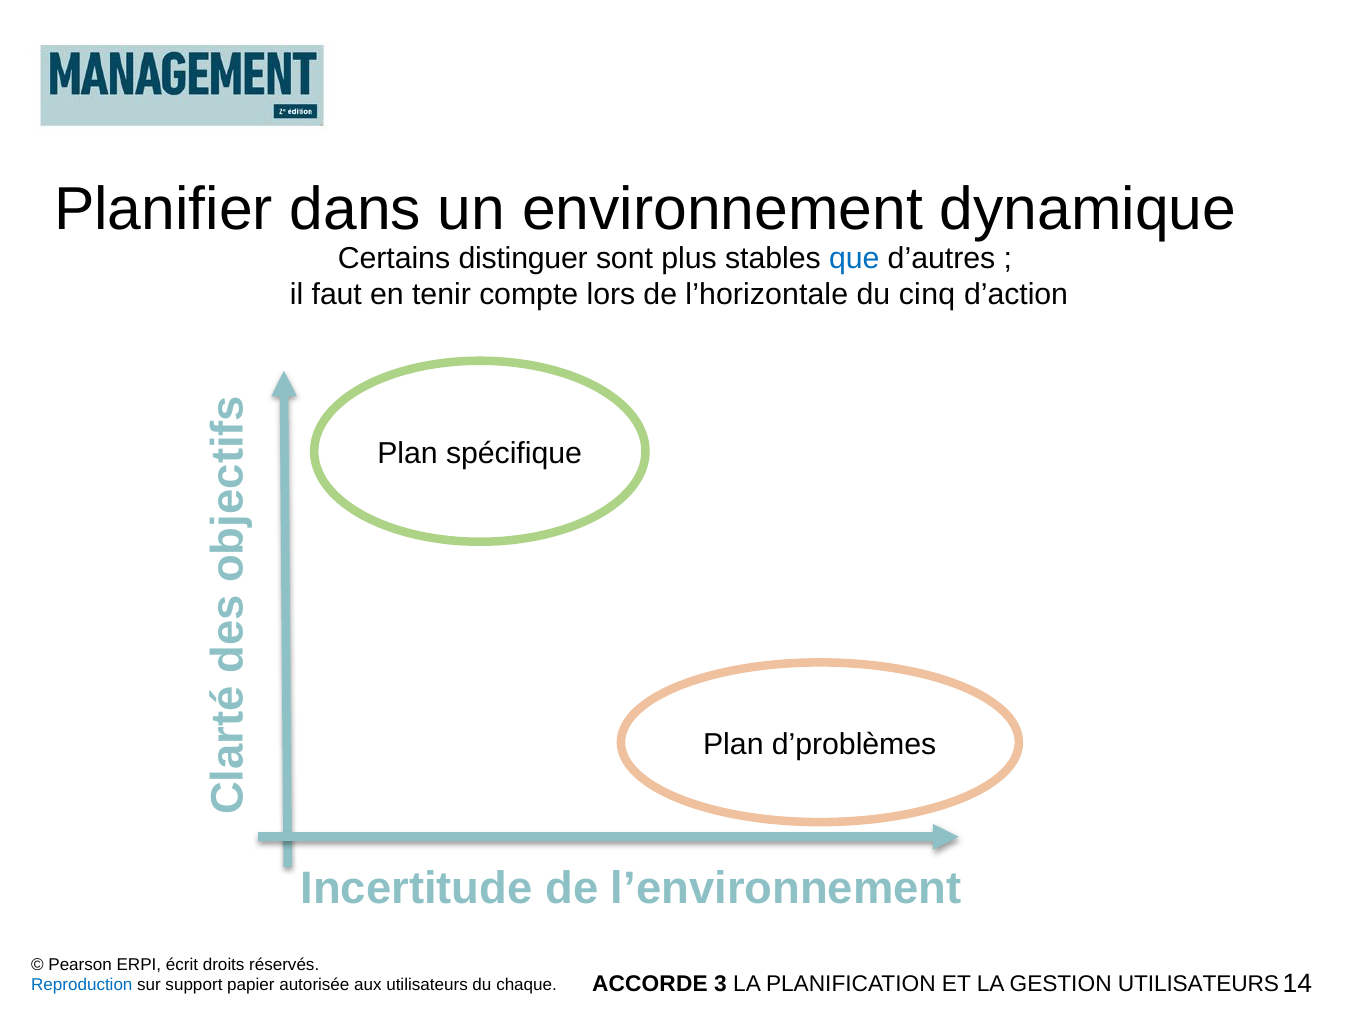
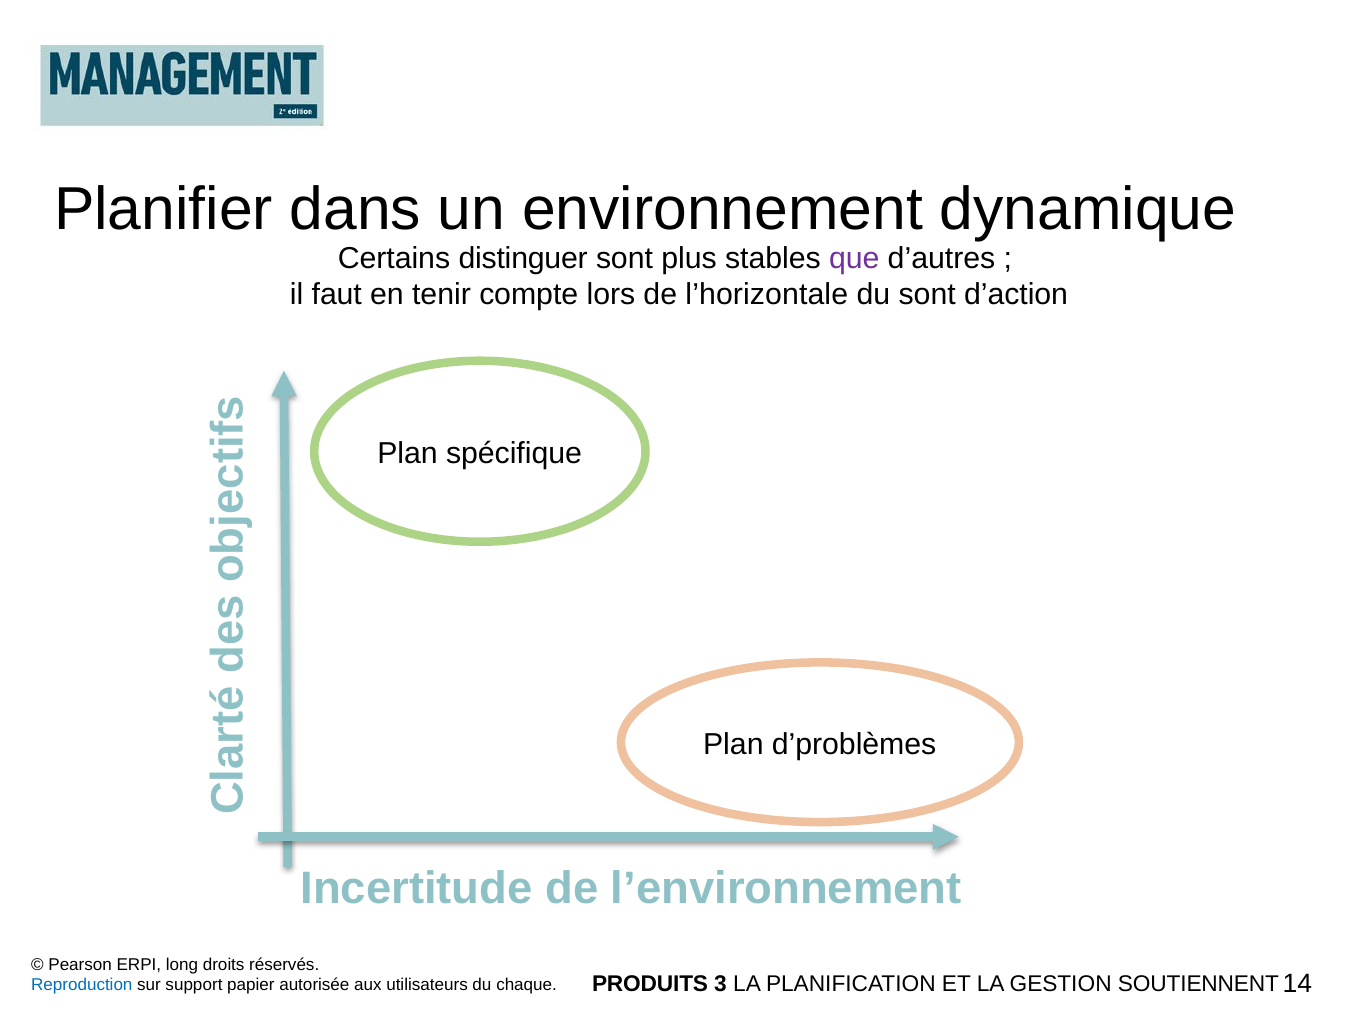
que colour: blue -> purple (854, 259)
du cinq: cinq -> sont (927, 295)
écrit: écrit -> long (182, 965)
ACCORDE: ACCORDE -> PRODUITS (650, 984)
GESTION UTILISATEURS: UTILISATEURS -> SOUTIENNENT (1198, 984)
